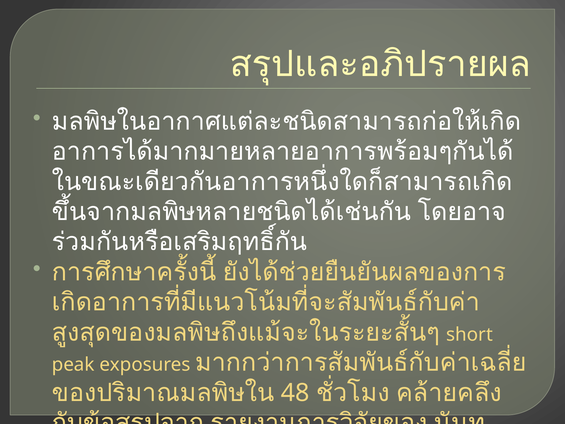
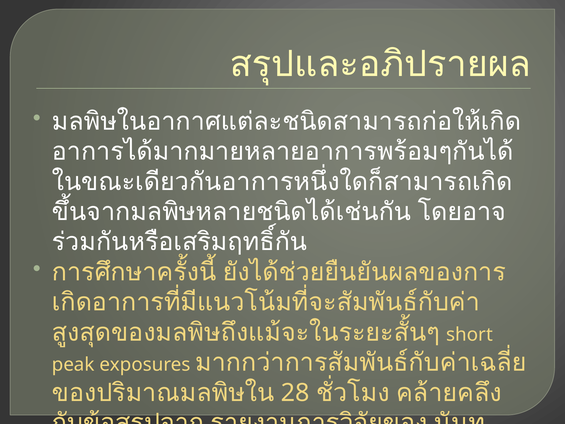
48: 48 -> 28 (295, 393)
